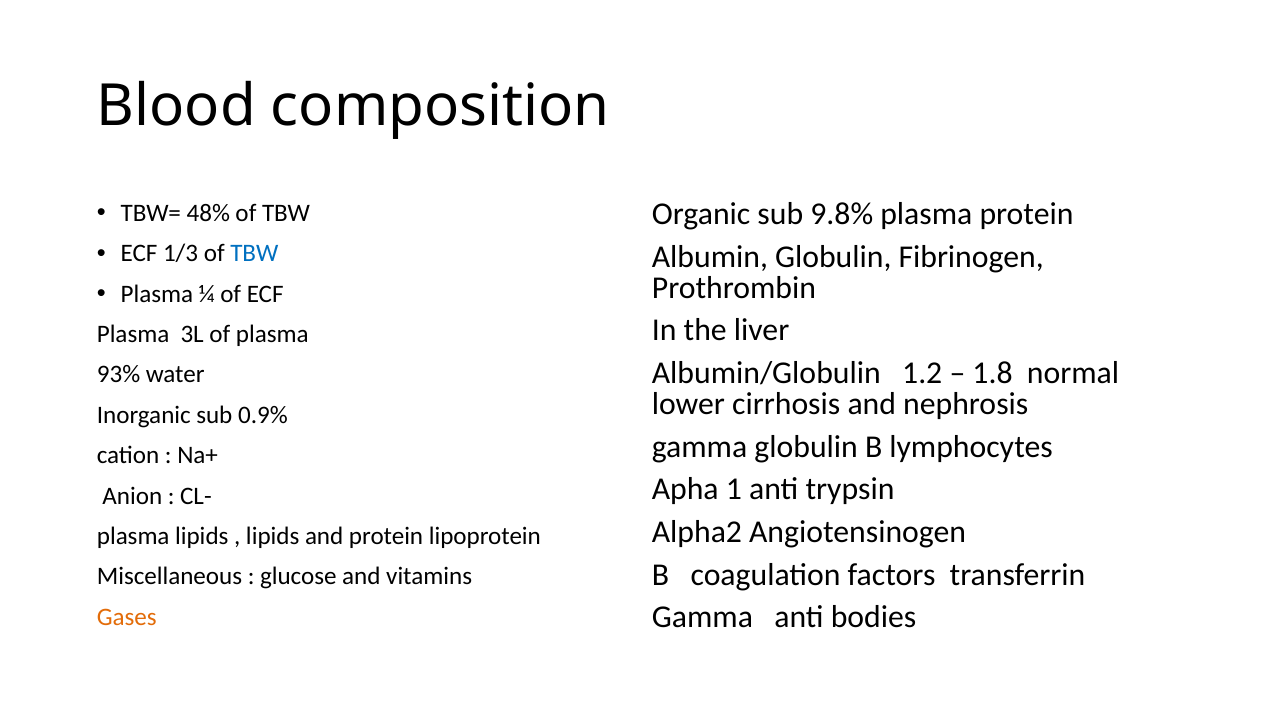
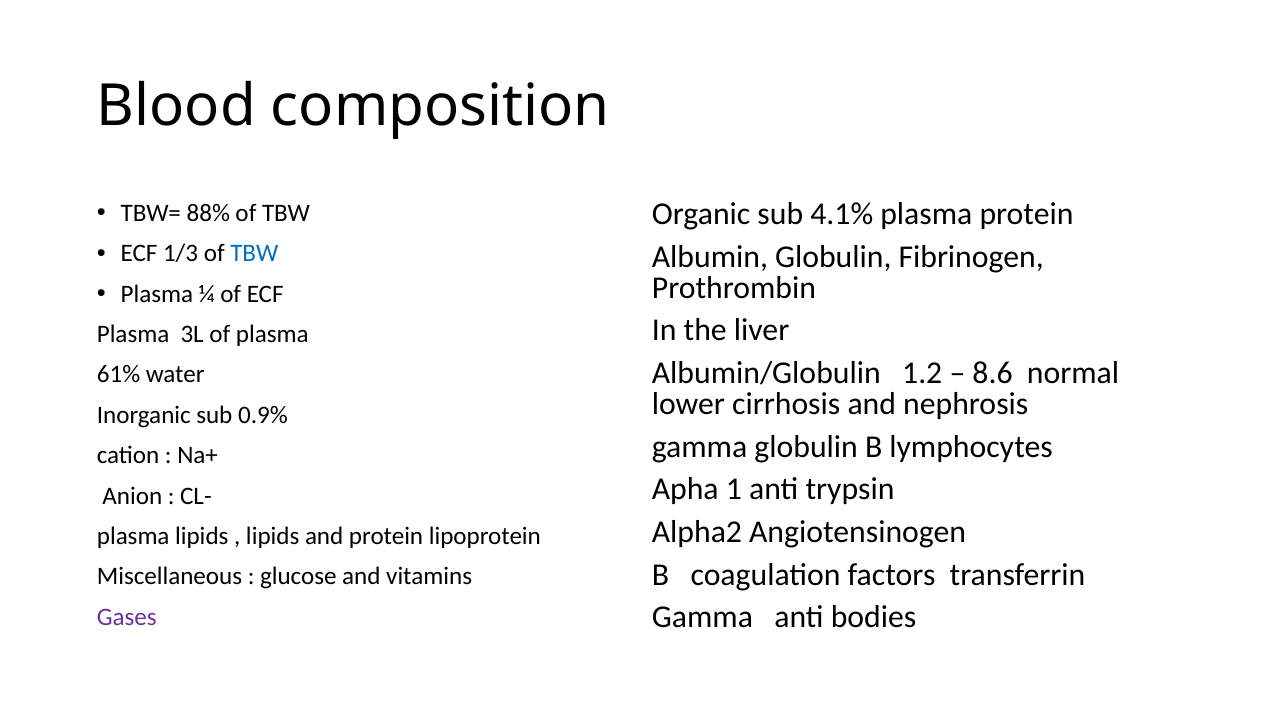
48%: 48% -> 88% (208, 213)
9.8%: 9.8% -> 4.1% (842, 214)
1.8: 1.8 -> 8.6 (993, 373)
93%: 93% -> 61% (119, 375)
Gases colour: orange -> purple (127, 617)
